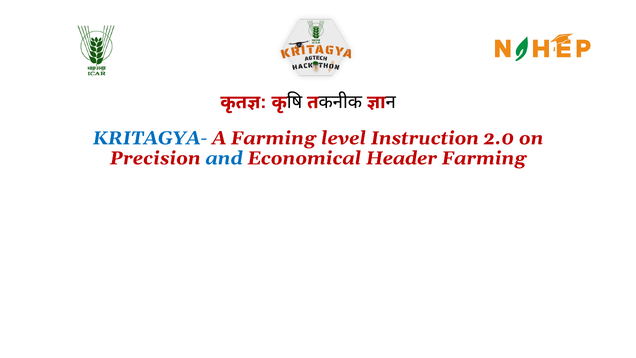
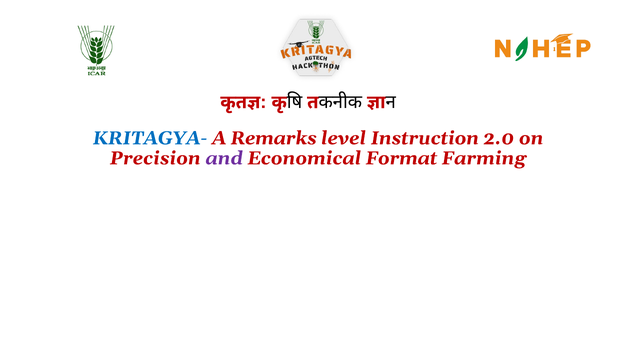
A Farming: Farming -> Remarks (274, 138)
and colour: blue -> purple (224, 158)
Header: Header -> Format (401, 158)
